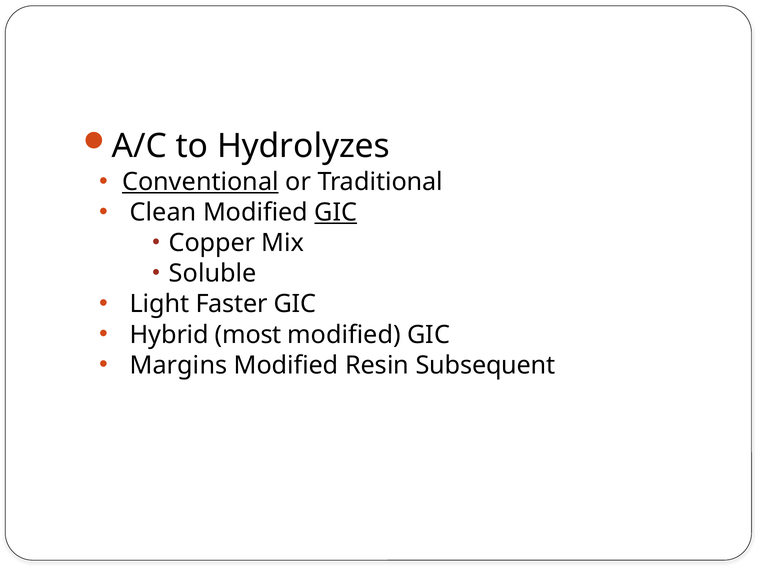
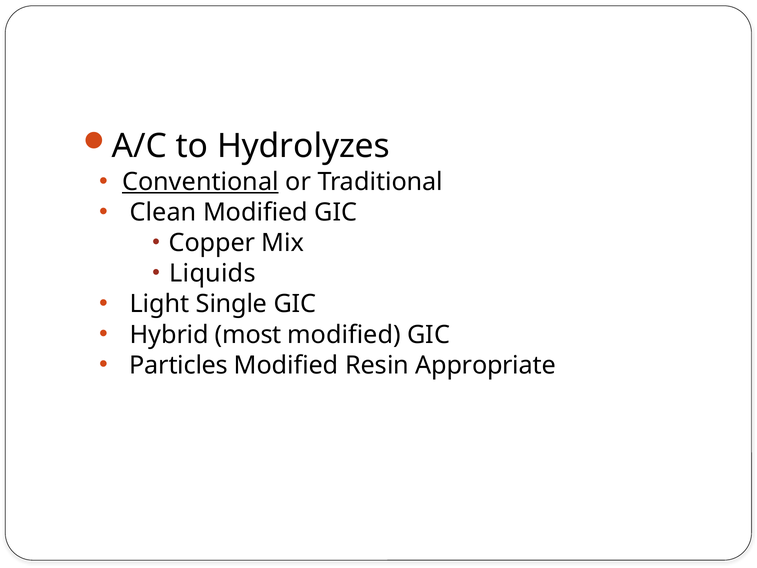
GIC underline: present -> none (336, 212)
Soluble: Soluble -> Liquids (213, 274)
Faster: Faster -> Single (232, 304)
Margins: Margins -> Particles (179, 365)
Subsequent: Subsequent -> Appropriate (486, 365)
